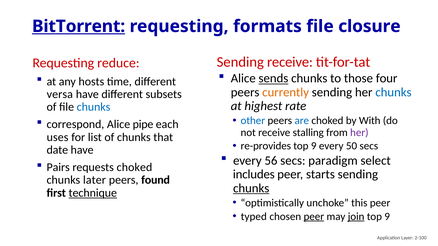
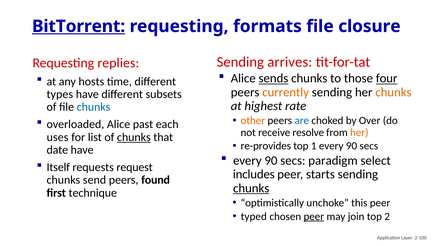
Sending receive: receive -> arrives (290, 62)
reduce: reduce -> replies (118, 63)
four underline: none -> present (387, 79)
chunks colour: blue -> orange (393, 92)
versa: versa -> types (60, 94)
other colour: blue -> orange (253, 121)
With: With -> Over (370, 121)
correspond: correspond -> overloaded (75, 125)
pipe: pipe -> past (143, 125)
stalling: stalling -> resolve (308, 133)
her colour: purple -> orange (359, 133)
chunks underline: none -> present (134, 137)
9: 9 -> 1 (314, 146)
50: 50 -> 90 (352, 146)
56: 56 -> 90 (271, 161)
Pairs: Pairs -> Itself (58, 168)
requests choked: choked -> request (135, 168)
later: later -> send (95, 180)
technique underline: present -> none (93, 193)
join underline: present -> none (356, 217)
9: 9 -> 2 (387, 217)
